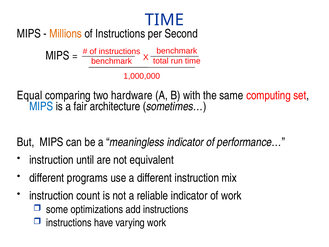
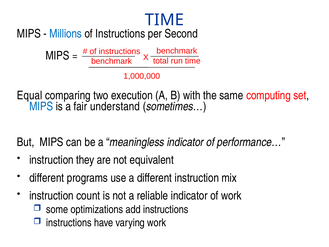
Millions colour: orange -> blue (66, 34)
hardware: hardware -> execution (132, 95)
architecture: architecture -> understand (115, 106)
until: until -> they (85, 160)
